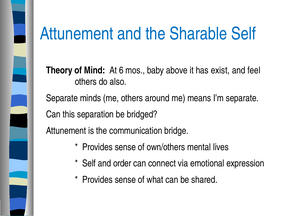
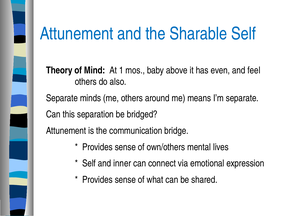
6: 6 -> 1 (121, 70)
exist: exist -> even (220, 70)
order: order -> inner (122, 163)
